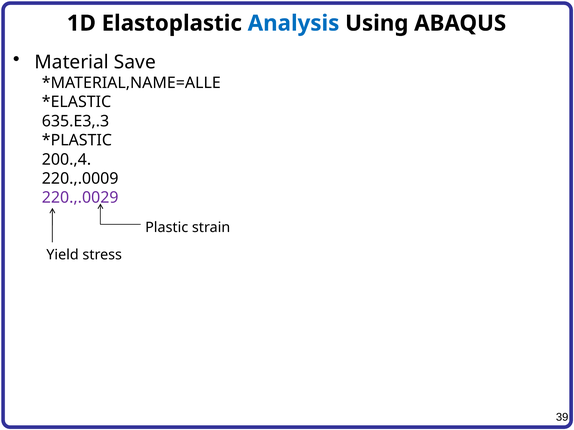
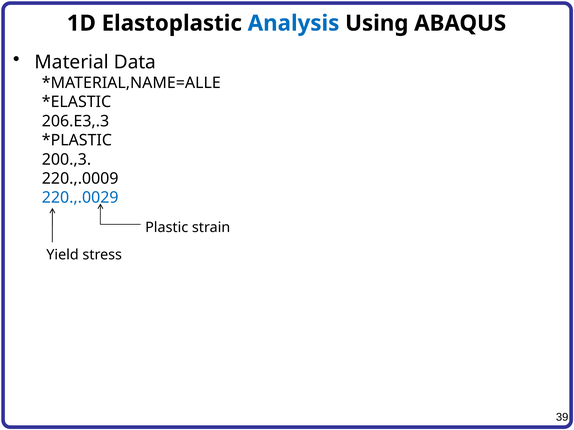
Save: Save -> Data (135, 62)
635.E3,.3: 635.E3,.3 -> 206.E3,.3 (75, 121)
200.,4: 200.,4 -> 200.,3 (66, 160)
220.,.0029 colour: purple -> blue (80, 198)
